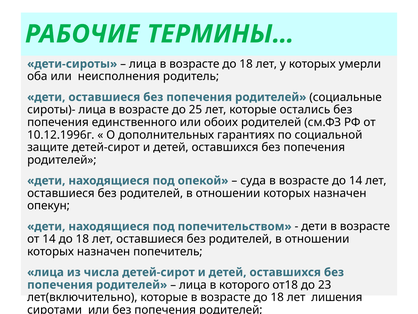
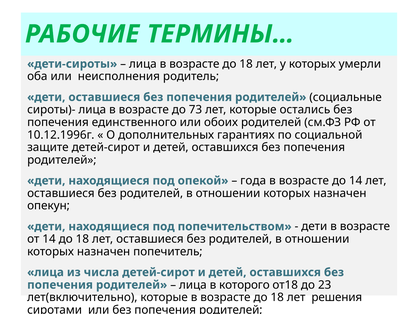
25: 25 -> 73 (195, 110)
суда: суда -> года (253, 180)
лишения: лишения -> решения (337, 297)
